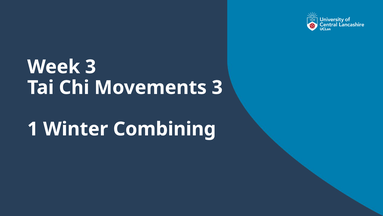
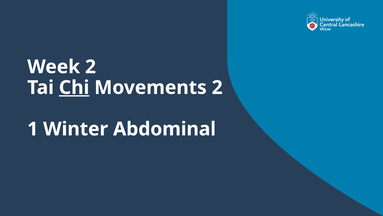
Week 3: 3 -> 2 (91, 67)
Chi underline: none -> present (74, 87)
Movements 3: 3 -> 2 (217, 87)
Combining: Combining -> Abdominal (165, 129)
